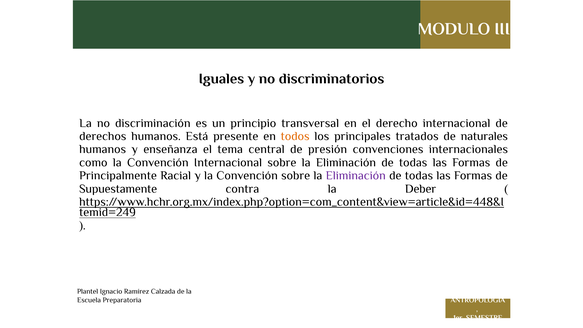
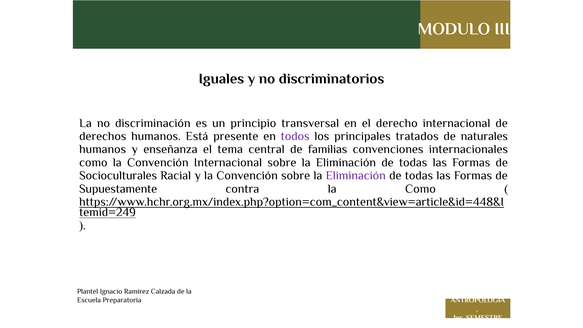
todos colour: orange -> purple (295, 136)
presión: presión -> familias (328, 149)
Principalmente: Principalmente -> Socioculturales (118, 176)
la Deber: Deber -> Como (420, 189)
